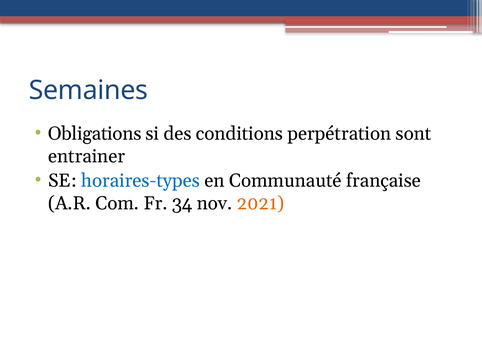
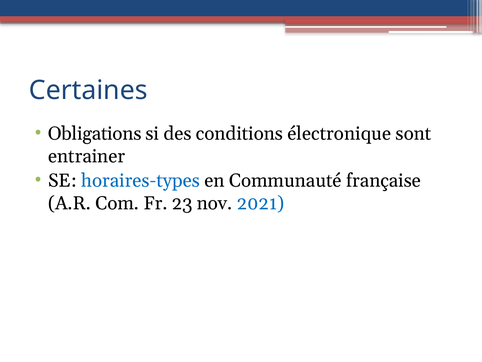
Semaines: Semaines -> Certaines (88, 90)
perpétration: perpétration -> électronique (339, 133)
34: 34 -> 23 (182, 203)
2021 colour: orange -> blue (260, 203)
